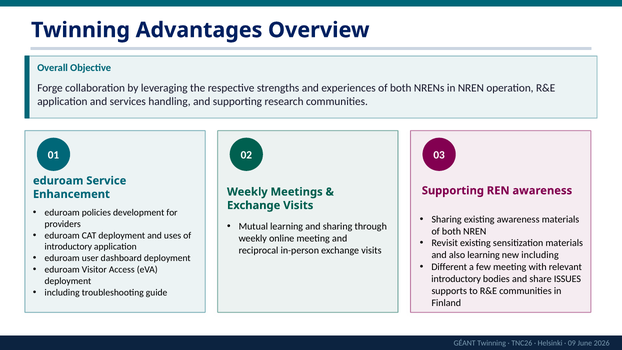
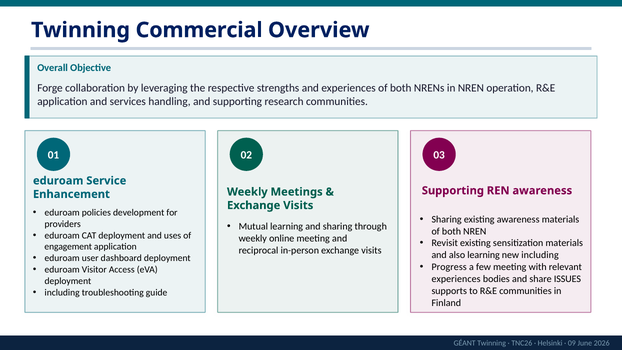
Advantages: Advantages -> Commercial (199, 30)
introductory: introductory -> engagement (68, 247)
Different: Different -> Progress (449, 267)
introductory: introductory -> experiences (456, 279)
